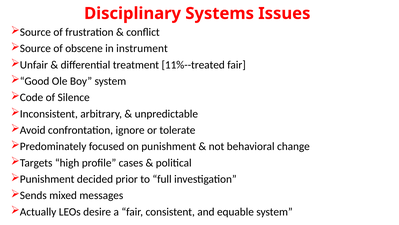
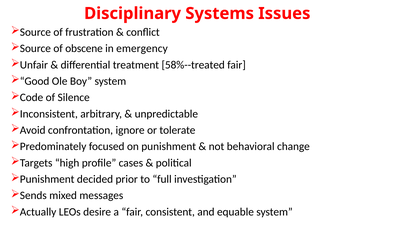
instrument: instrument -> emergency (142, 48)
11%--treated: 11%--treated -> 58%--treated (193, 65)
